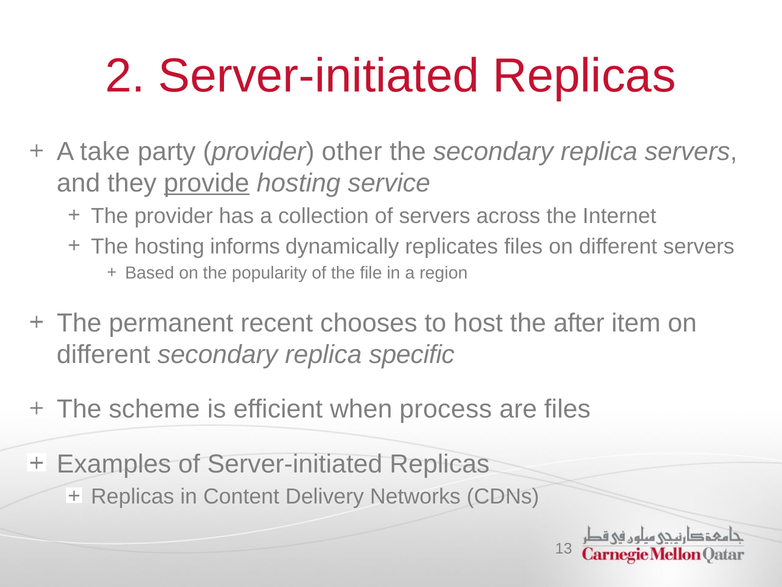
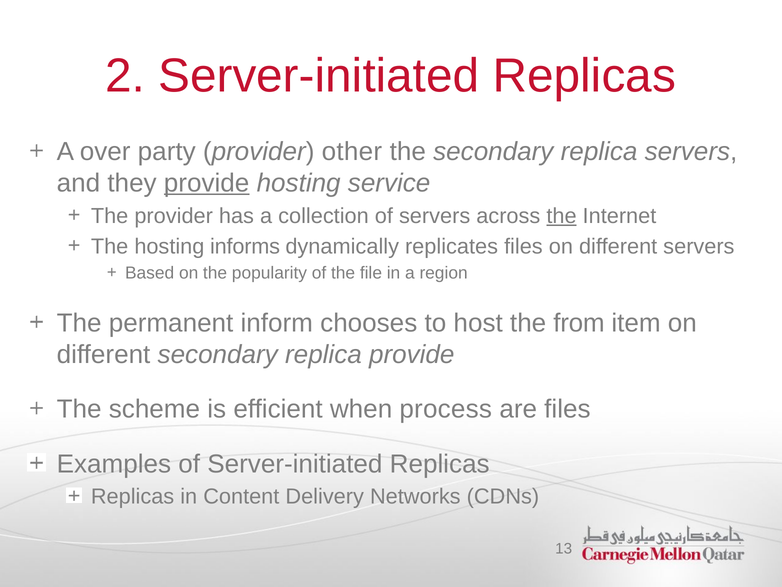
take: take -> over (105, 152)
the underline: none -> present (561, 216)
recent: recent -> inform (277, 323)
after: after -> from (579, 323)
replica specific: specific -> provide (412, 354)
